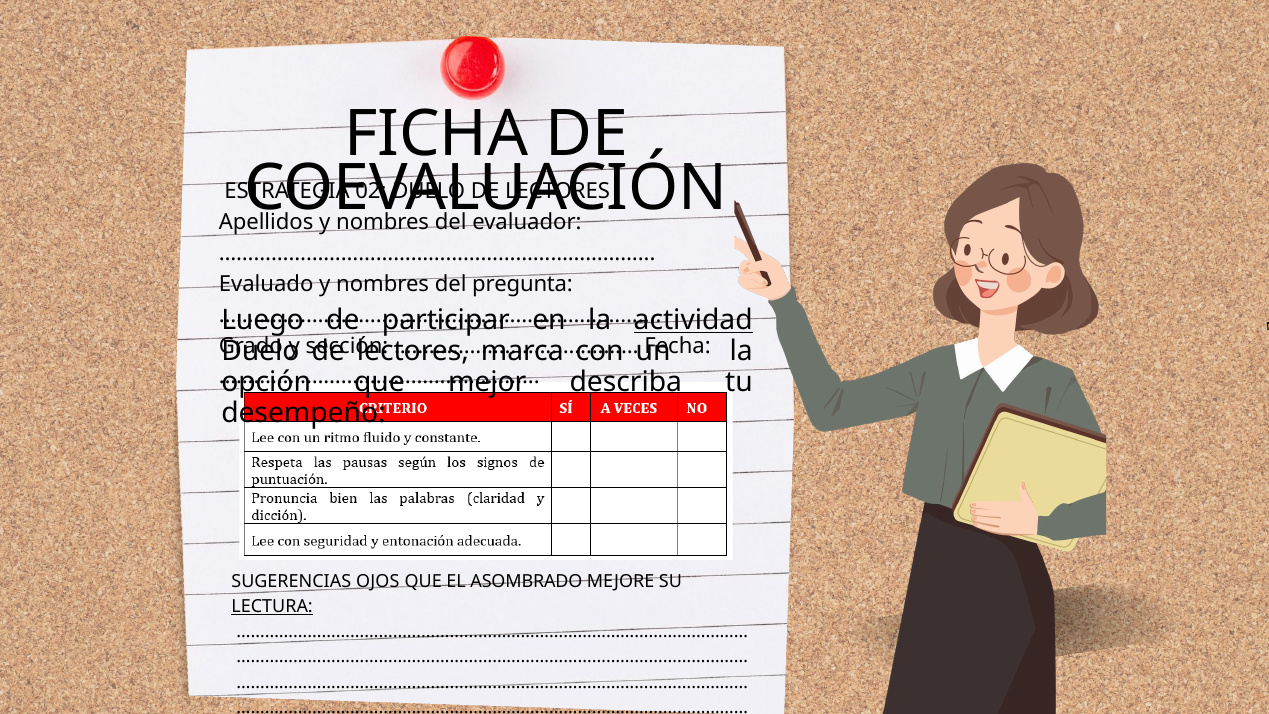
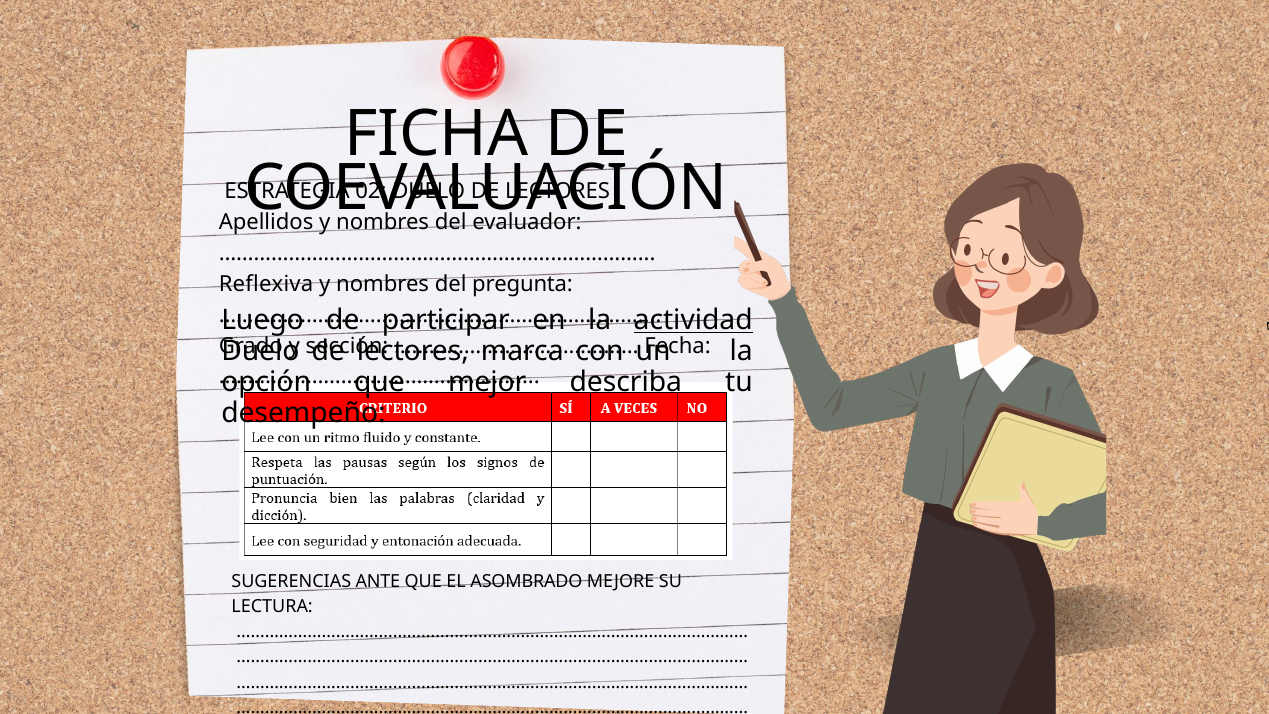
Evaluado: Evaluado -> Reflexiva (266, 284)
OJOS: OJOS -> ANTE (378, 581)
LECTURA underline: present -> none (272, 606)
